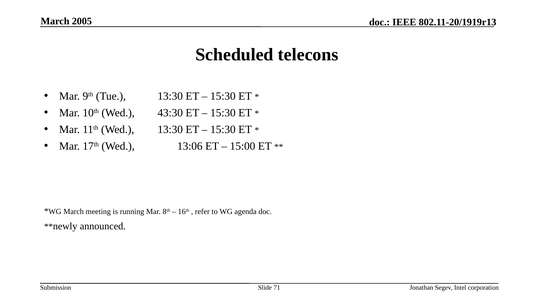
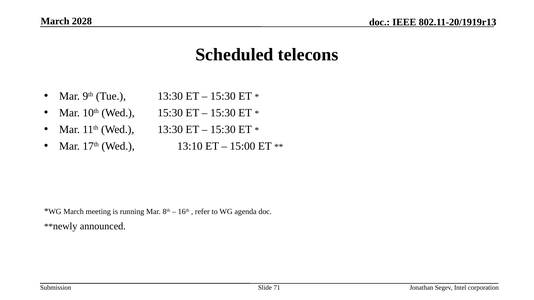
2005: 2005 -> 2028 (82, 21)
Wed 43:30: 43:30 -> 15:30 (170, 113)
13:06: 13:06 -> 13:10 (190, 146)
